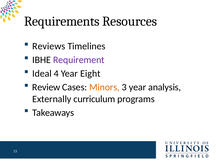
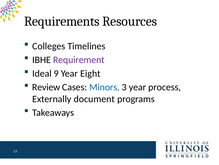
Reviews: Reviews -> Colleges (49, 46)
4: 4 -> 9 (56, 73)
Minors colour: orange -> blue (104, 87)
analysis: analysis -> process (165, 87)
curriculum: curriculum -> document (94, 99)
